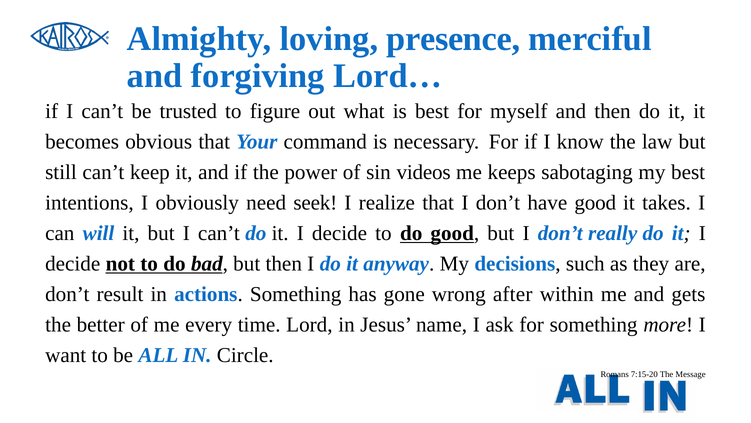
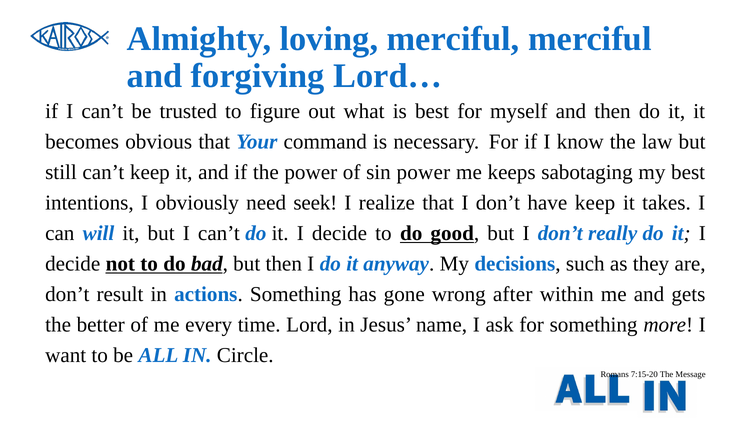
loving presence: presence -> merciful (453, 39)
sin videos: videos -> power (423, 172)
have good: good -> keep (595, 203)
